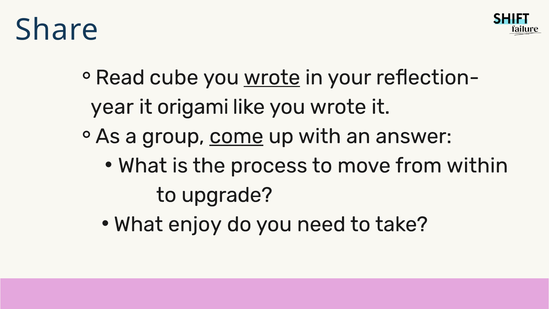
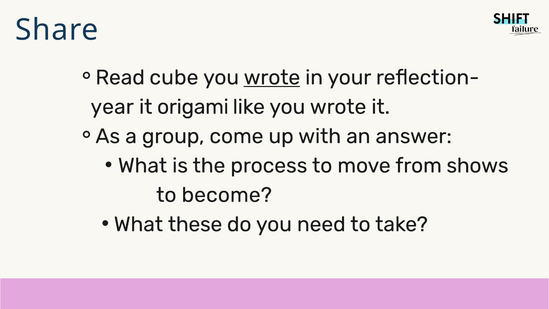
come underline: present -> none (236, 136)
within: within -> shows (477, 165)
upgrade: upgrade -> become (227, 195)
enjoy: enjoy -> these (195, 224)
